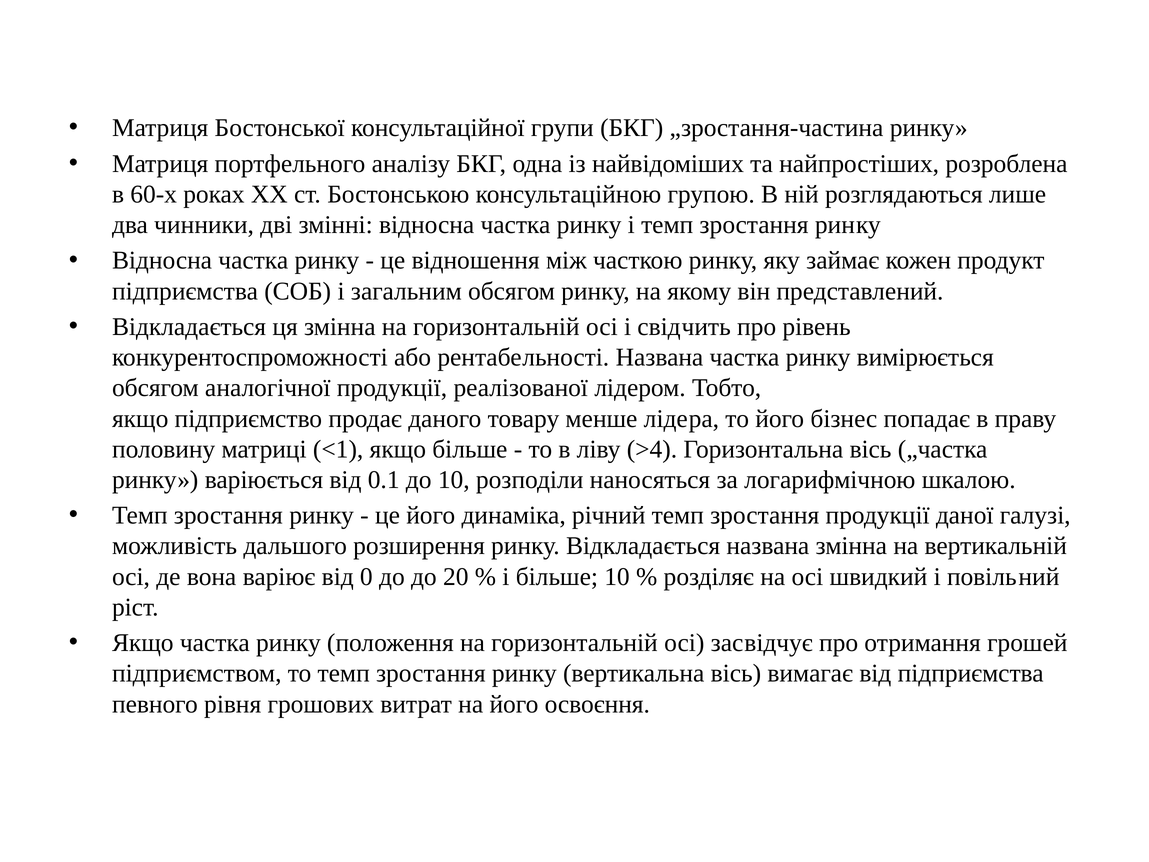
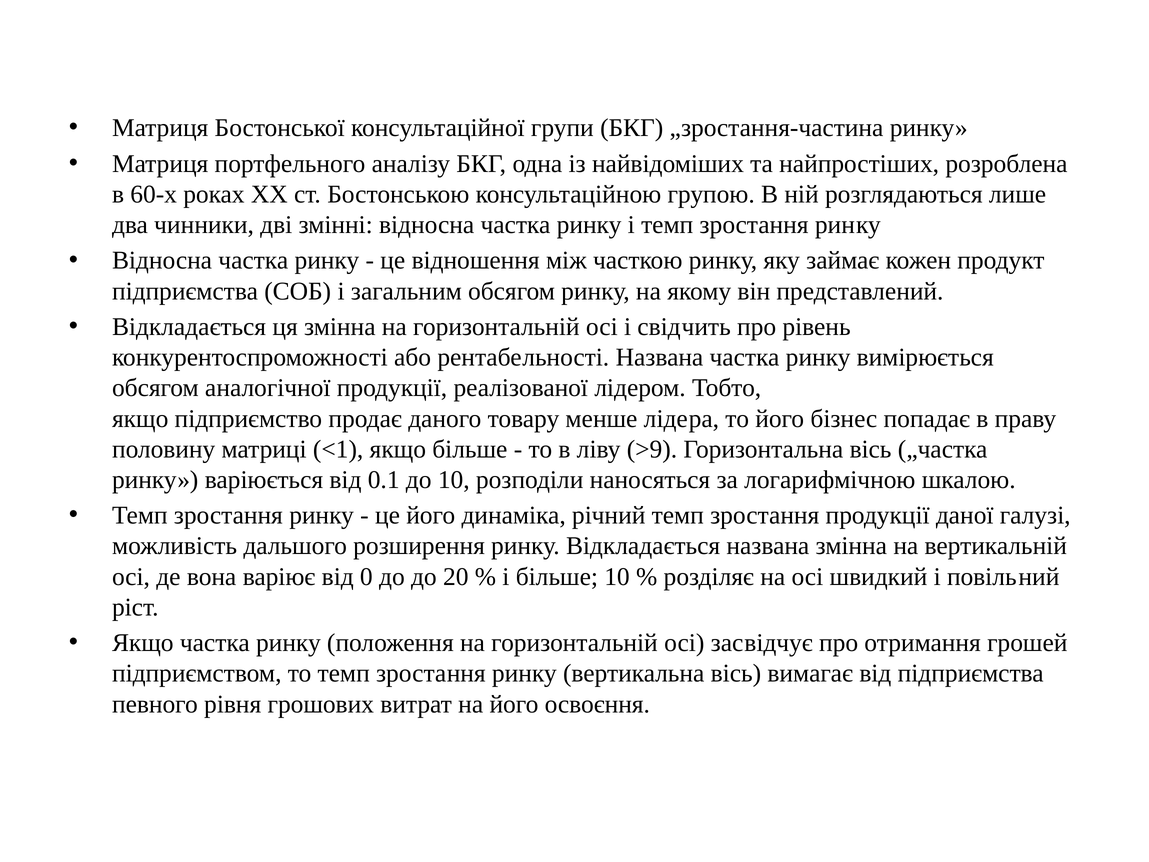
>4: >4 -> >9 (652, 449)
